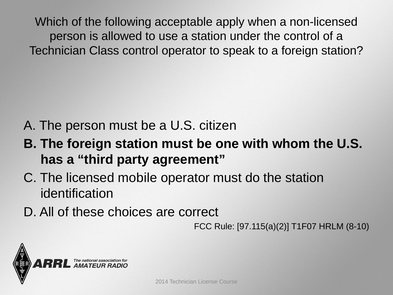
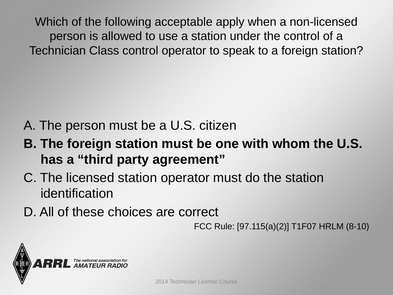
licensed mobile: mobile -> station (138, 178)
